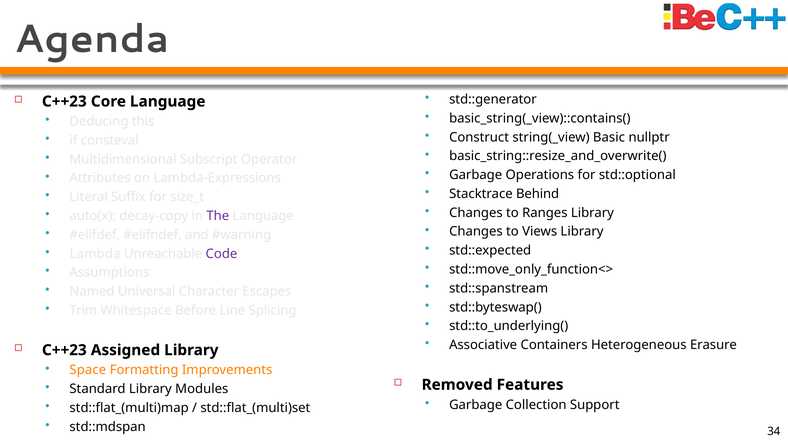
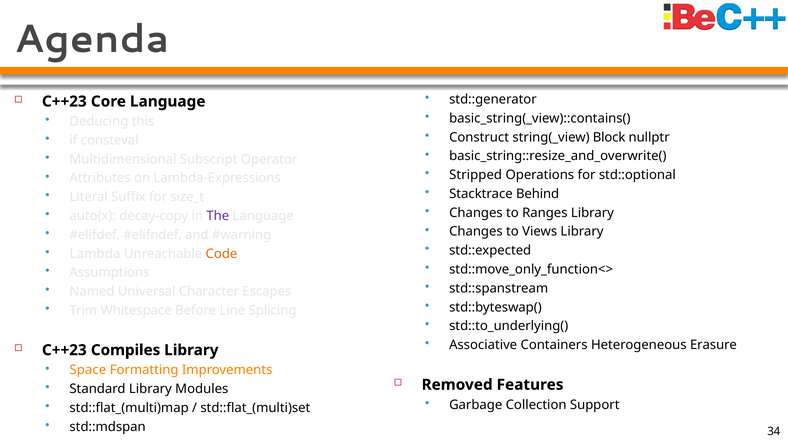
Basic: Basic -> Block (609, 137)
Garbage: Garbage -> Stripped (476, 175)
Code colour: purple -> orange (221, 254)
Assigned: Assigned -> Compiles (126, 350)
